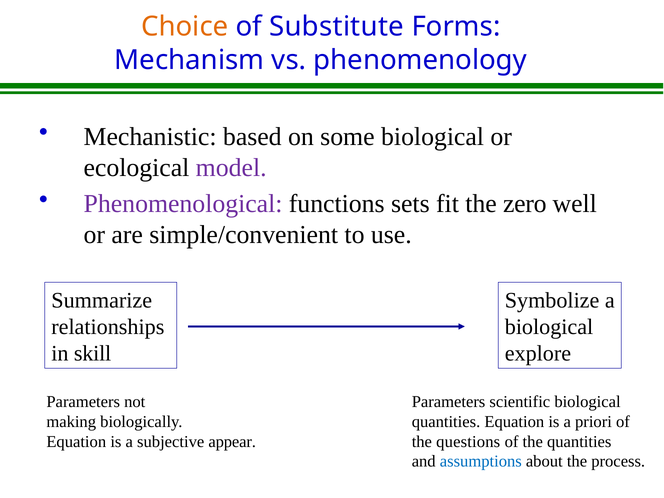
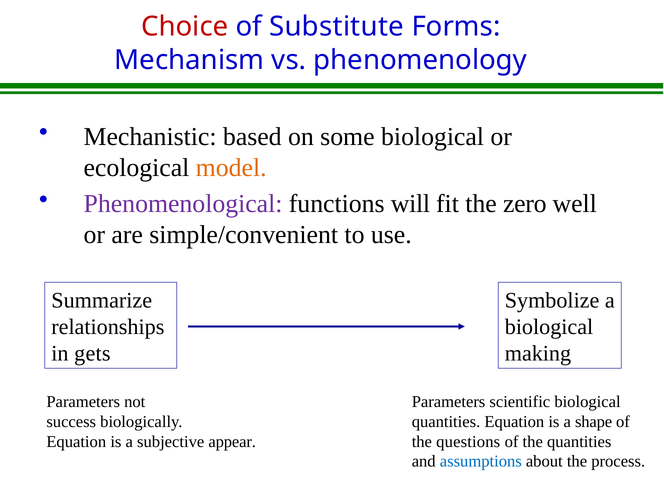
Choice colour: orange -> red (185, 27)
model colour: purple -> orange (231, 168)
sets: sets -> will (410, 204)
skill: skill -> gets (92, 353)
explore: explore -> making (538, 353)
making: making -> success (71, 422)
priori: priori -> shape (594, 422)
